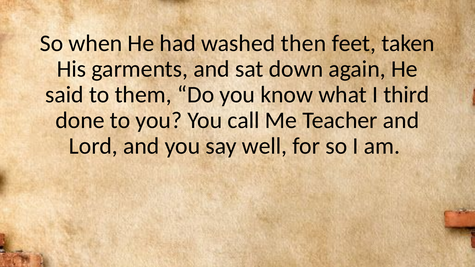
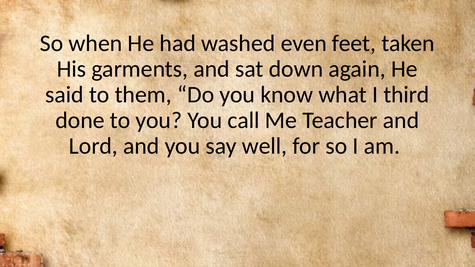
then: then -> even (304, 43)
